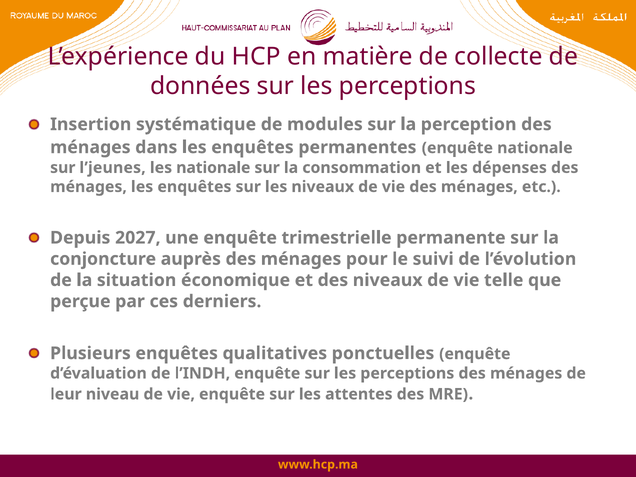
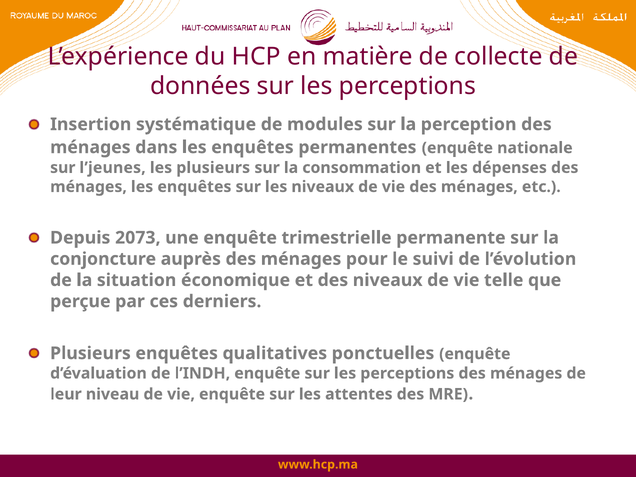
les nationale: nationale -> plusieurs (213, 168)
2027: 2027 -> 2073 (138, 238)
